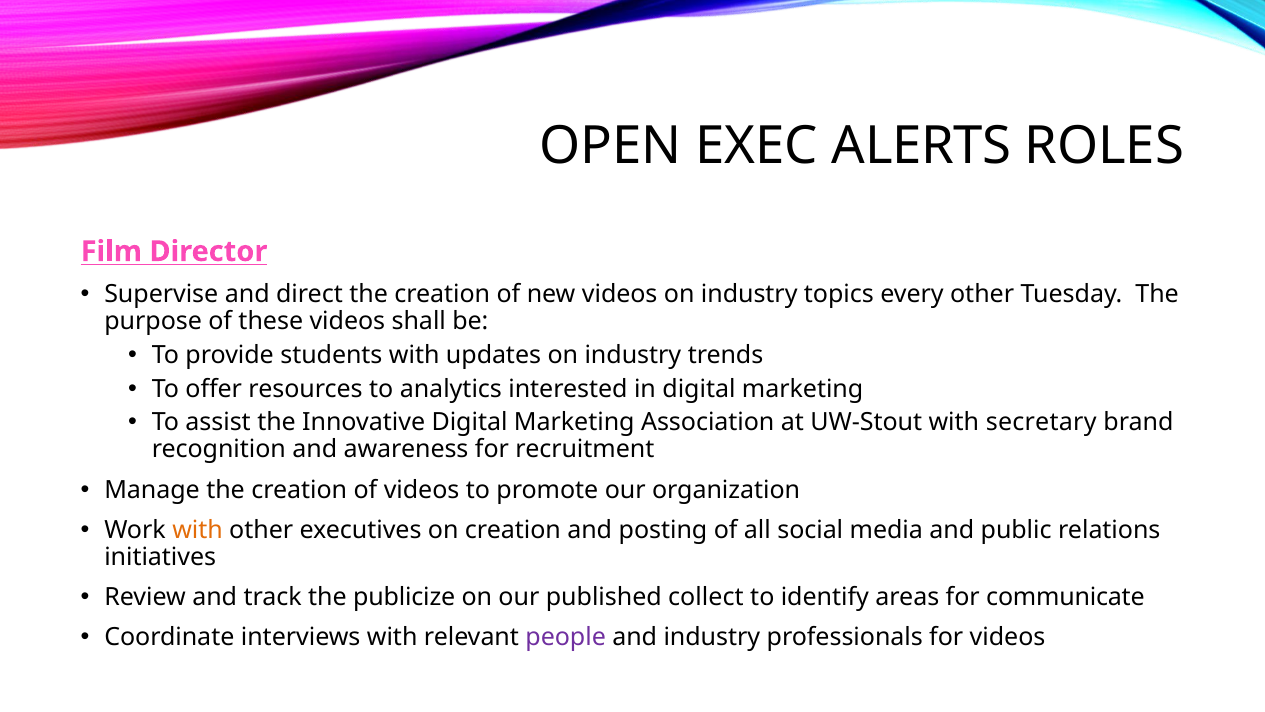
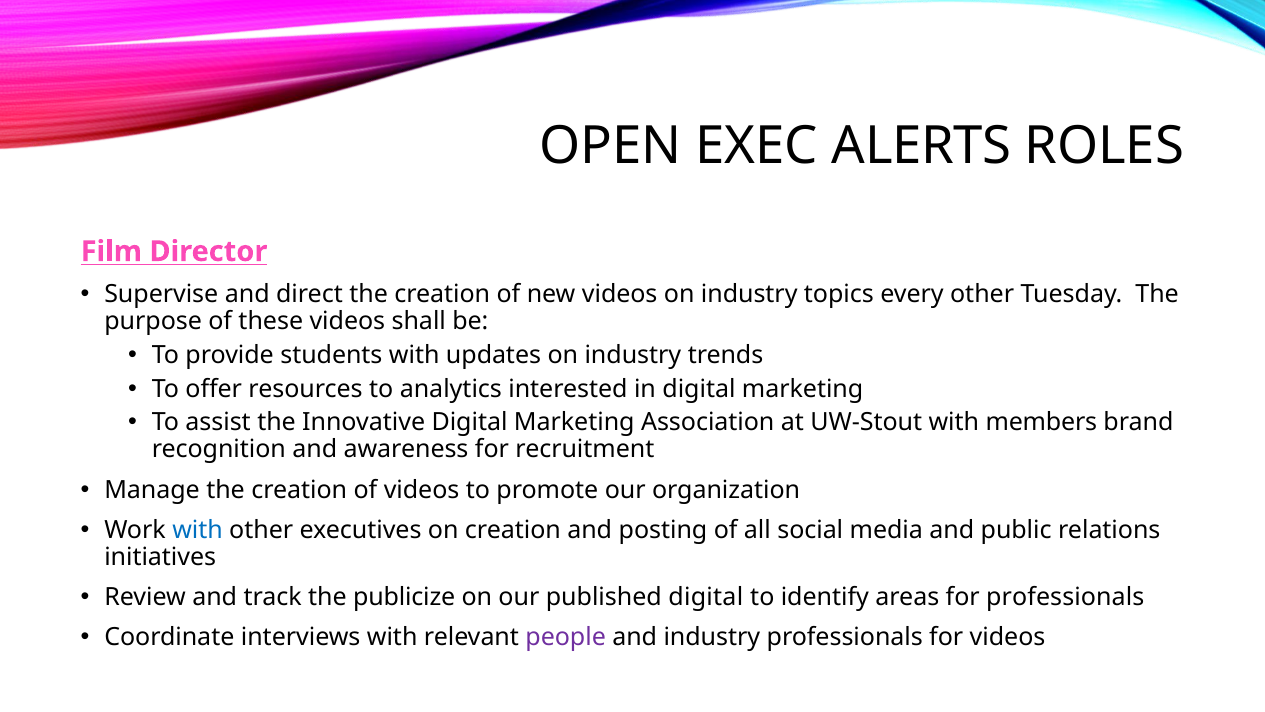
secretary: secretary -> members (1041, 422)
with colour: orange -> blue (198, 530)
published collect: collect -> digital (706, 597)
for communicate: communicate -> professionals (1065, 597)
